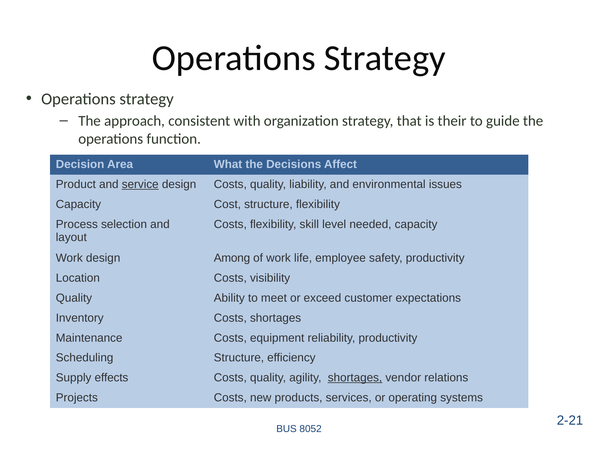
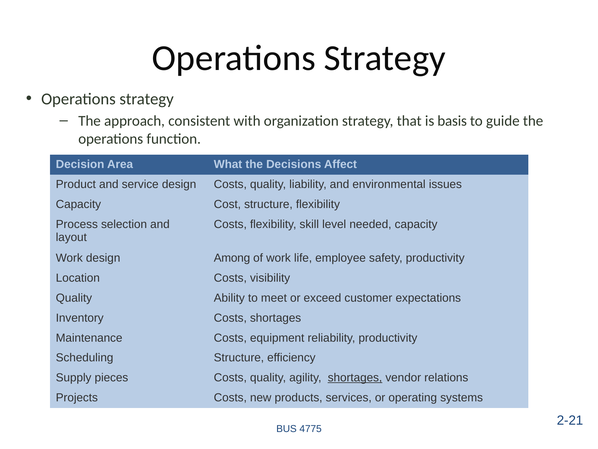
their: their -> basis (452, 121)
service underline: present -> none (140, 184)
effects: effects -> pieces (111, 377)
8052: 8052 -> 4775 (311, 428)
